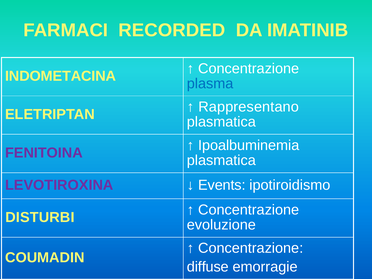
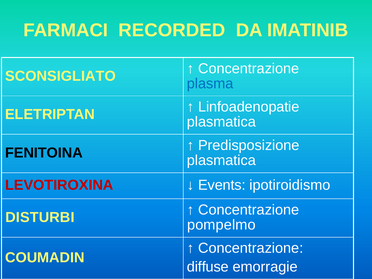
INDOMETACINA: INDOMETACINA -> SCONSIGLIATO (60, 76)
Rappresentano: Rappresentano -> Linfoadenopatie (249, 107)
Ipoalbuminemia: Ipoalbuminemia -> Predisposizione (249, 145)
FENITOINA colour: purple -> black (44, 153)
LEVOTIROXINA colour: purple -> red (59, 185)
evoluzione: evoluzione -> pompelmo (221, 225)
